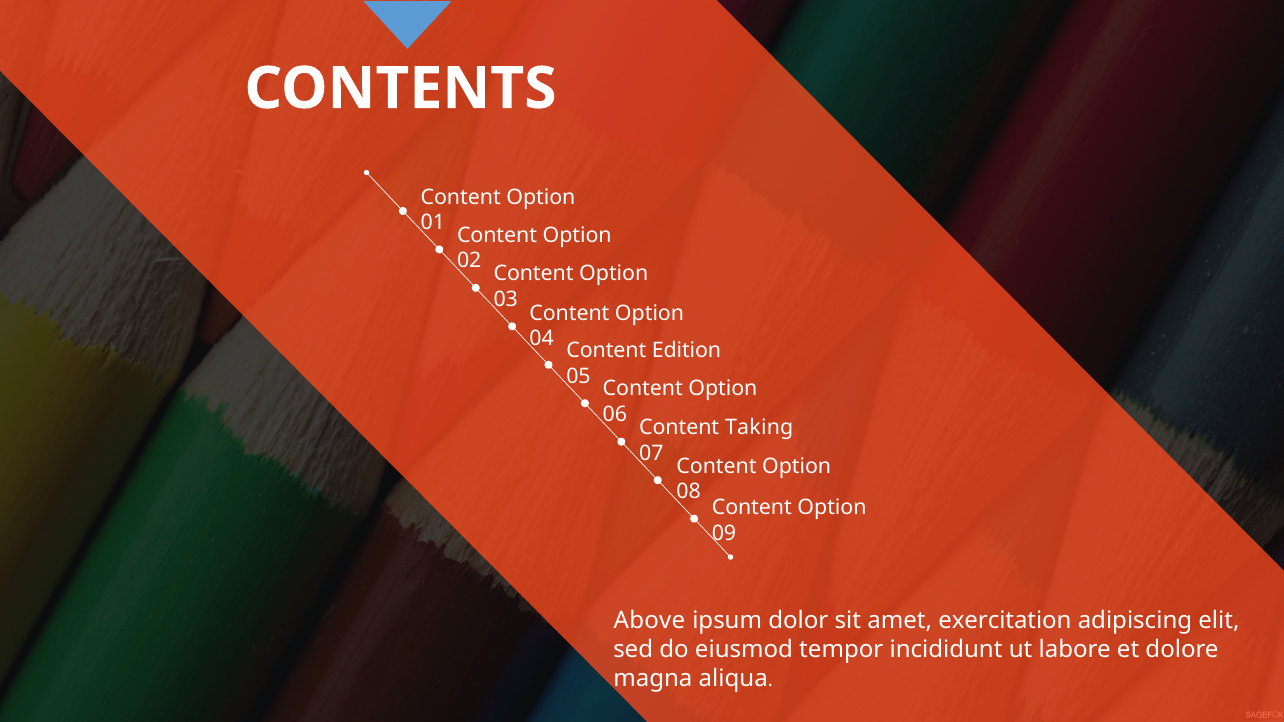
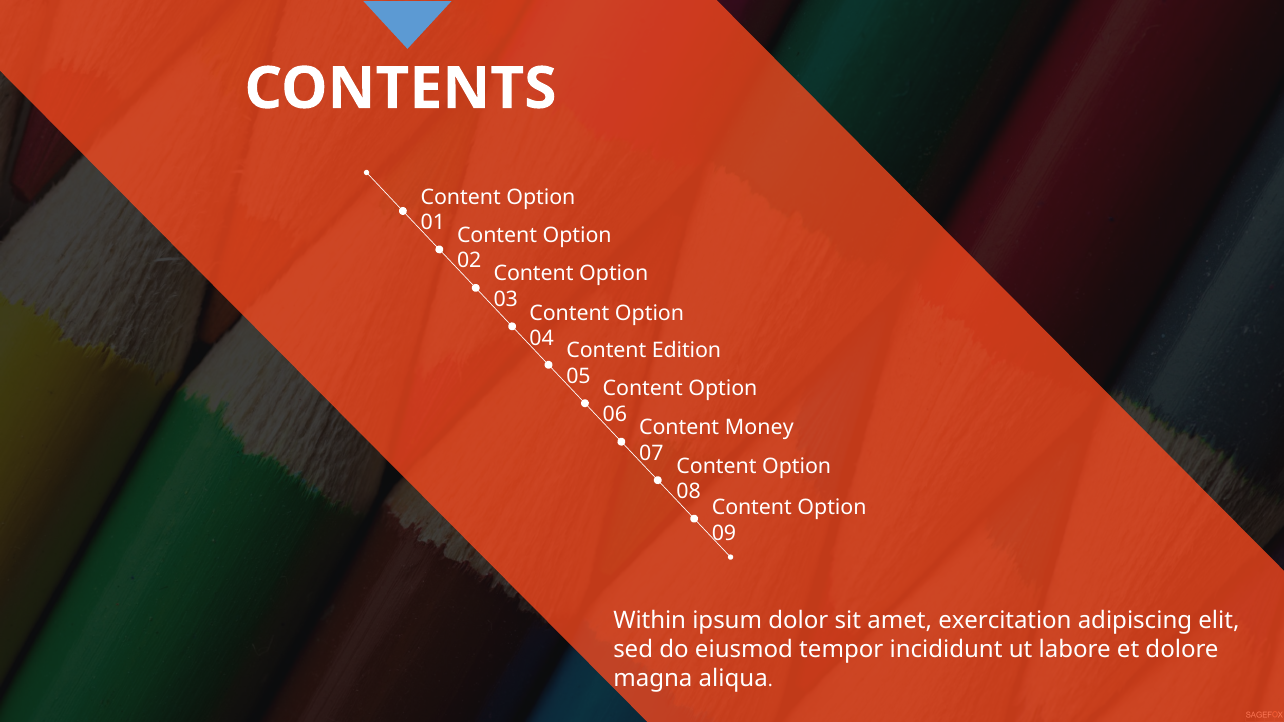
Taking: Taking -> Money (759, 428)
Above: Above -> Within (650, 621)
